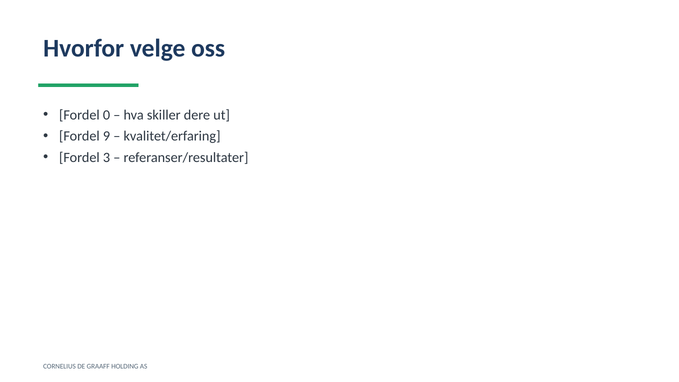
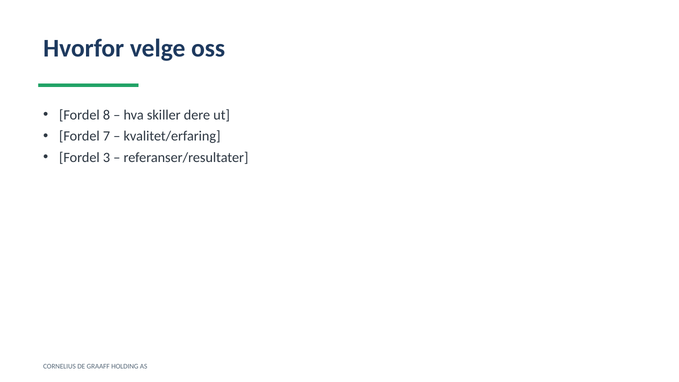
0: 0 -> 8 (106, 115)
9: 9 -> 7 (106, 136)
